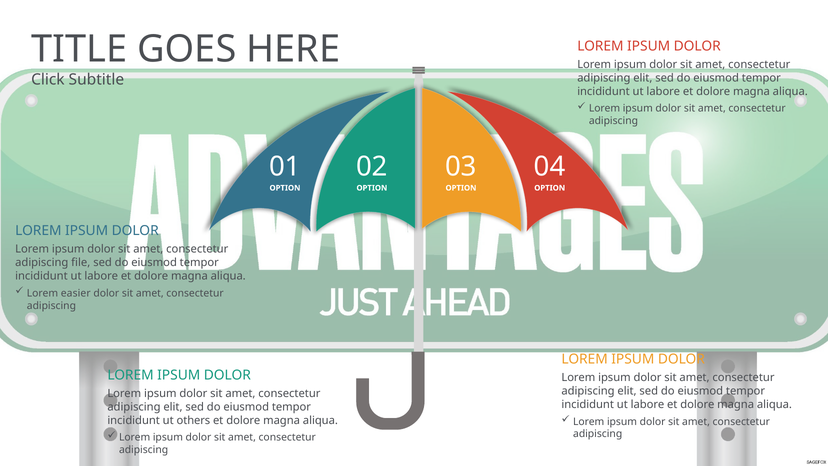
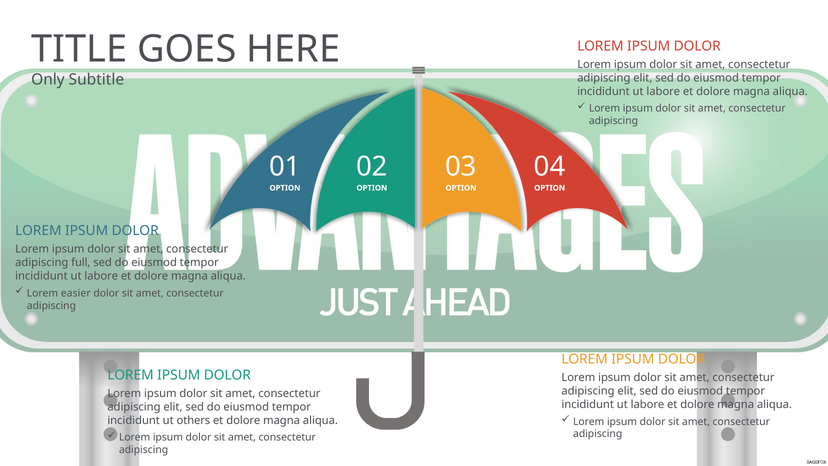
Click: Click -> Only (48, 80)
file: file -> full (81, 263)
